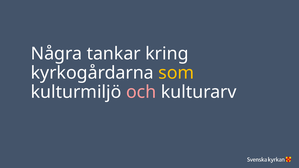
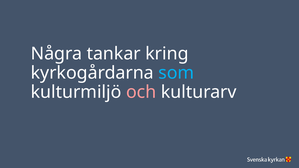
som colour: yellow -> light blue (176, 73)
